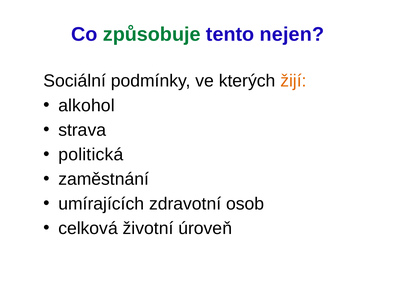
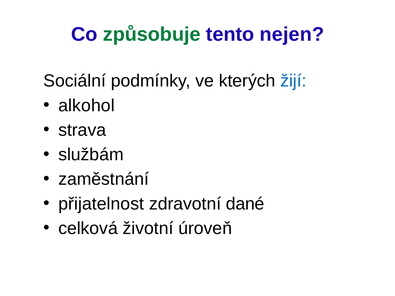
žijí colour: orange -> blue (293, 81)
politická: politická -> službám (91, 155)
umírajících: umírajících -> přijatelnost (101, 204)
osob: osob -> dané (245, 204)
